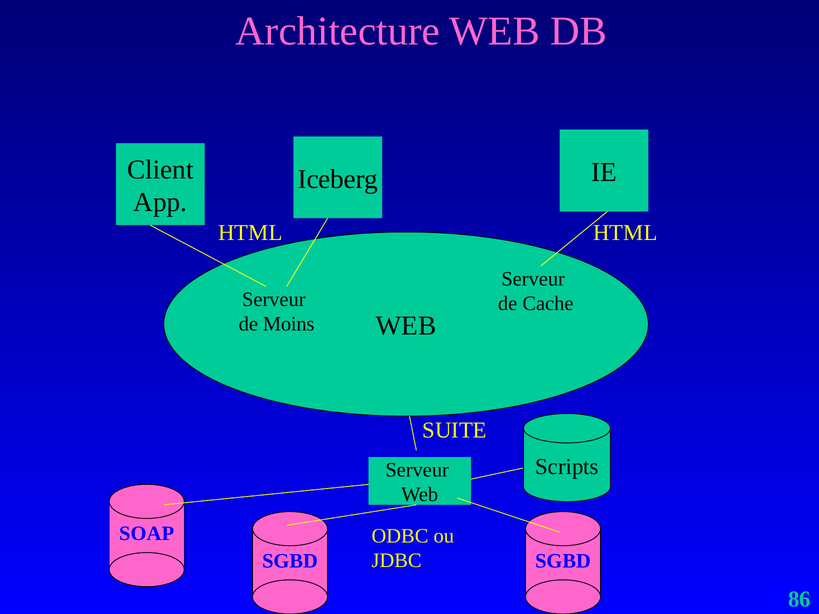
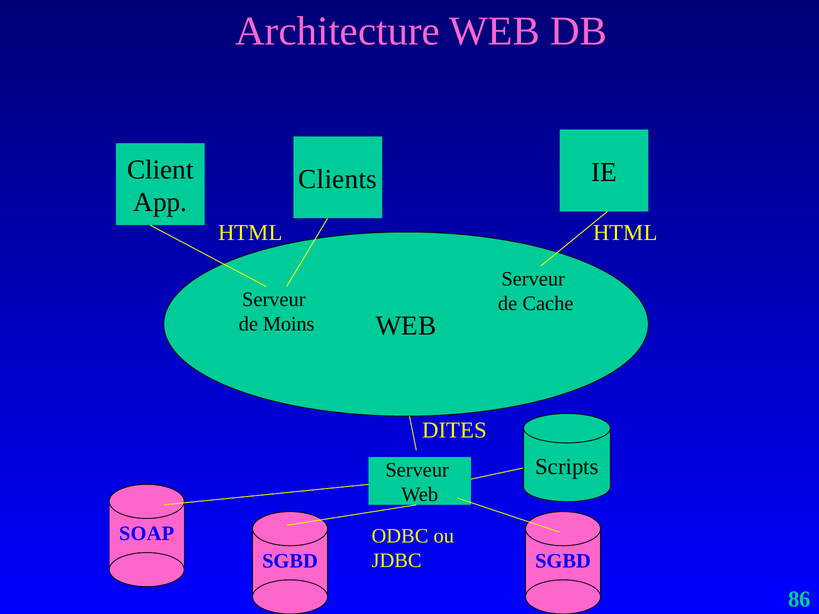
Iceberg: Iceberg -> Clients (338, 179)
SUITE: SUITE -> DITES (455, 430)
